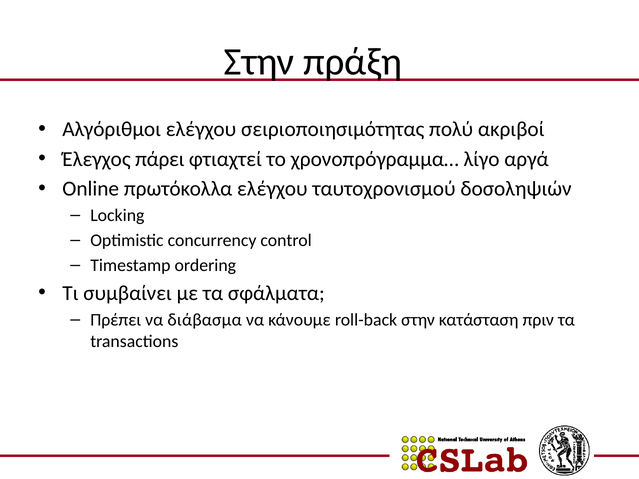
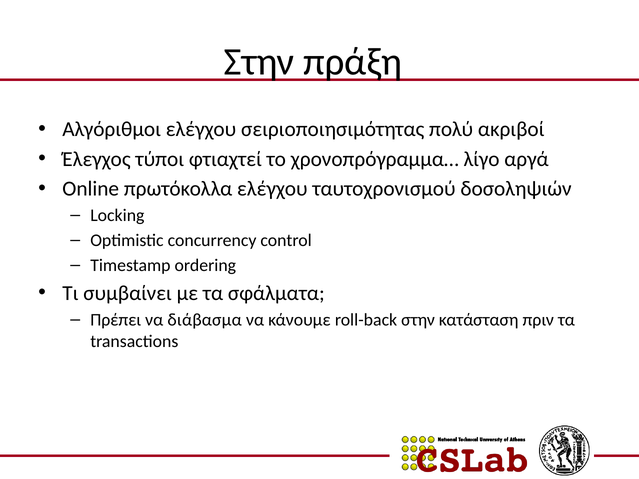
πάρει: πάρει -> τύποι (160, 159)
